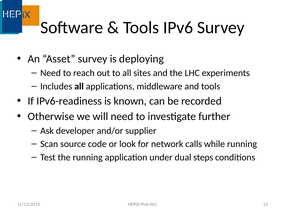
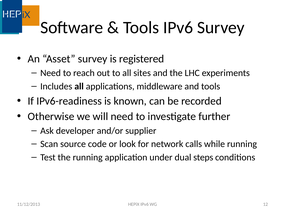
deploying: deploying -> registered (142, 59)
